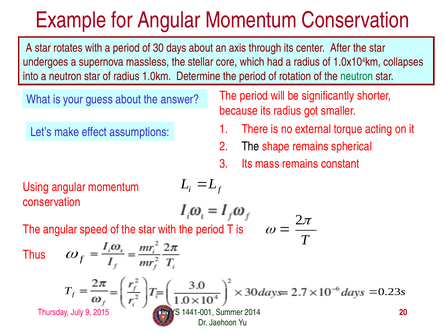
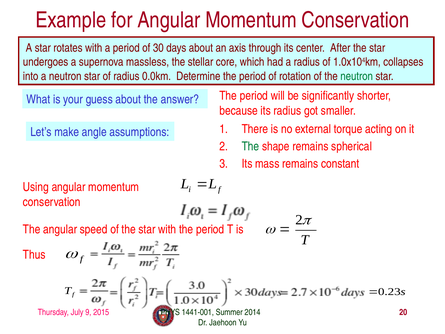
1.0km: 1.0km -> 0.0km (157, 76)
effect: effect -> angle (94, 132)
The colour: black -> green (250, 146)
